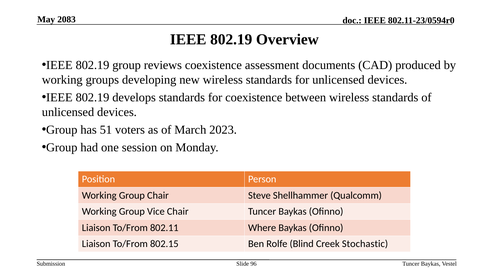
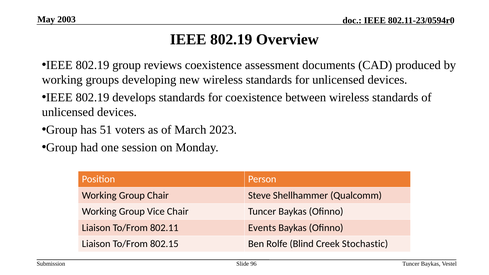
2083: 2083 -> 2003 (67, 19)
Where: Where -> Events (262, 228)
